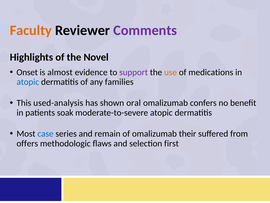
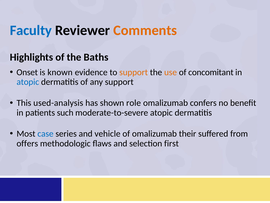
Faculty colour: orange -> blue (31, 30)
Comments colour: purple -> orange (145, 30)
Novel: Novel -> Baths (96, 57)
almost: almost -> known (60, 72)
support colour: purple -> orange (134, 72)
medications: medications -> concomitant (211, 72)
any families: families -> support (119, 82)
oral: oral -> role (134, 103)
soak: soak -> such (65, 112)
remain: remain -> vehicle (107, 133)
